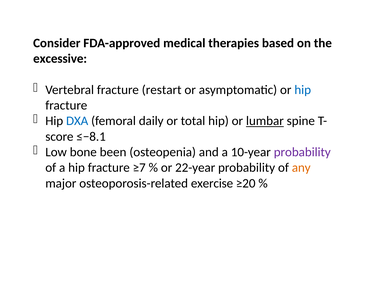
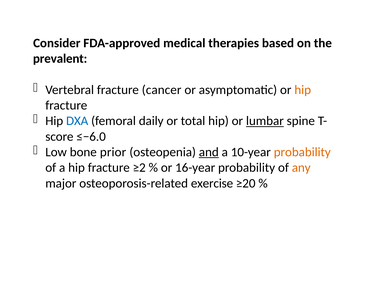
excessive: excessive -> prevalent (60, 59)
restart: restart -> cancer (162, 90)
hip colour: blue -> orange (303, 90)
≤−8.1: ≤−8.1 -> ≤−6.0 (91, 137)
been: been -> prior (113, 152)
and underline: none -> present (209, 152)
probability colour: purple -> orange (302, 152)
≥7: ≥7 -> ≥2 (139, 168)
22-year: 22-year -> 16-year (195, 168)
